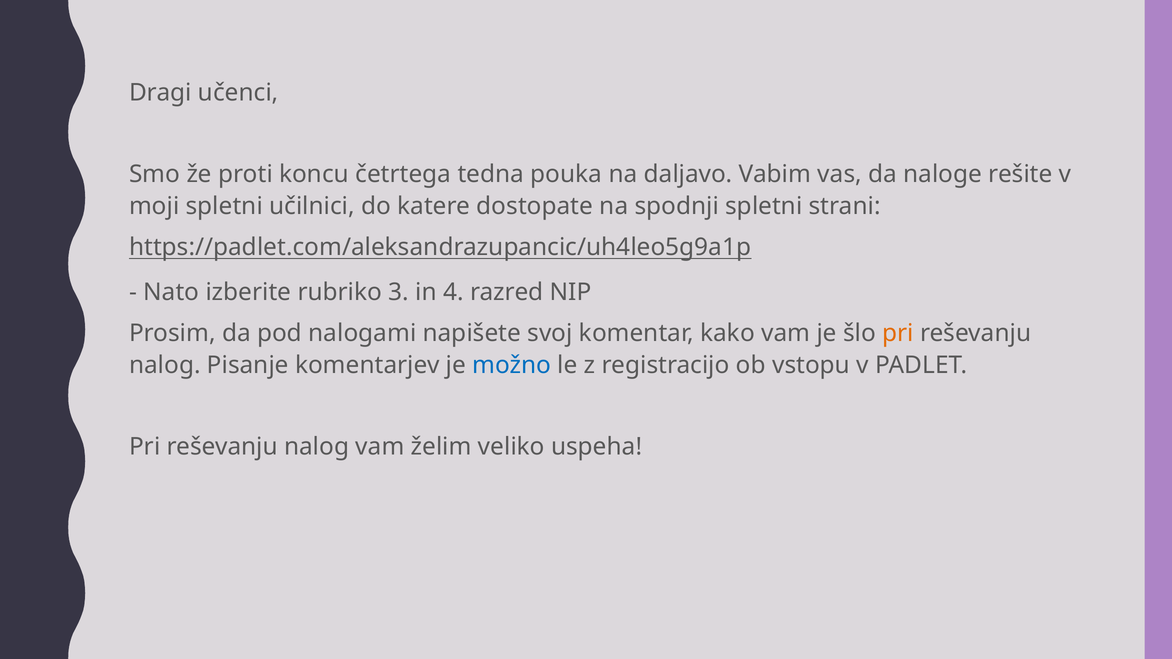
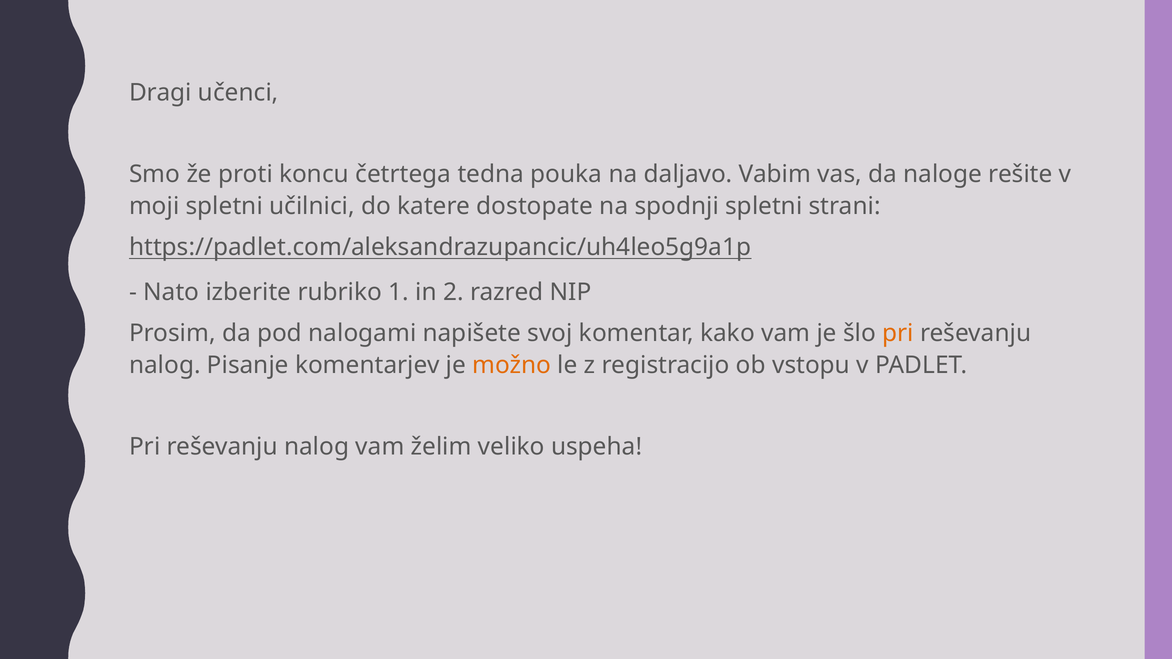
3: 3 -> 1 (399, 292)
4: 4 -> 2 (453, 292)
možno colour: blue -> orange (512, 365)
